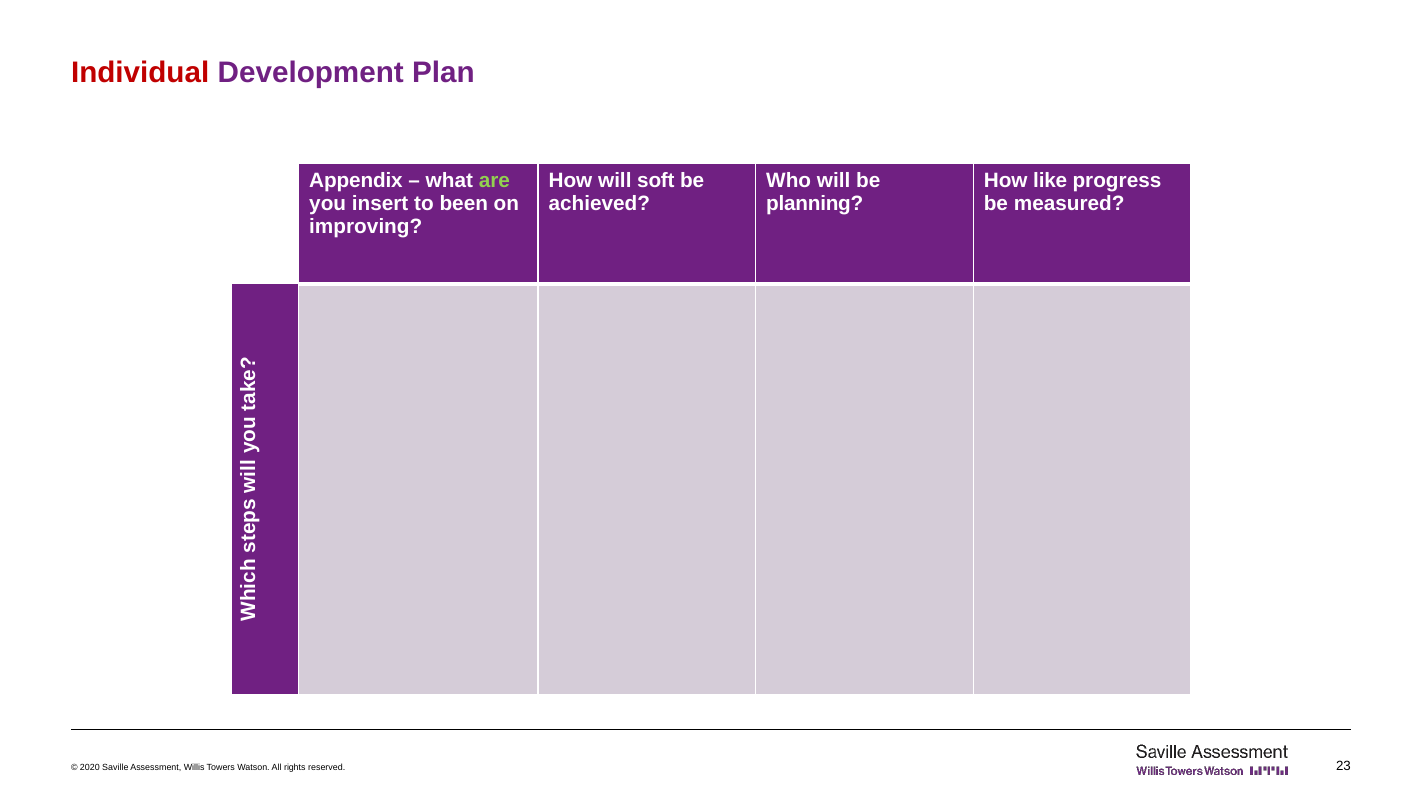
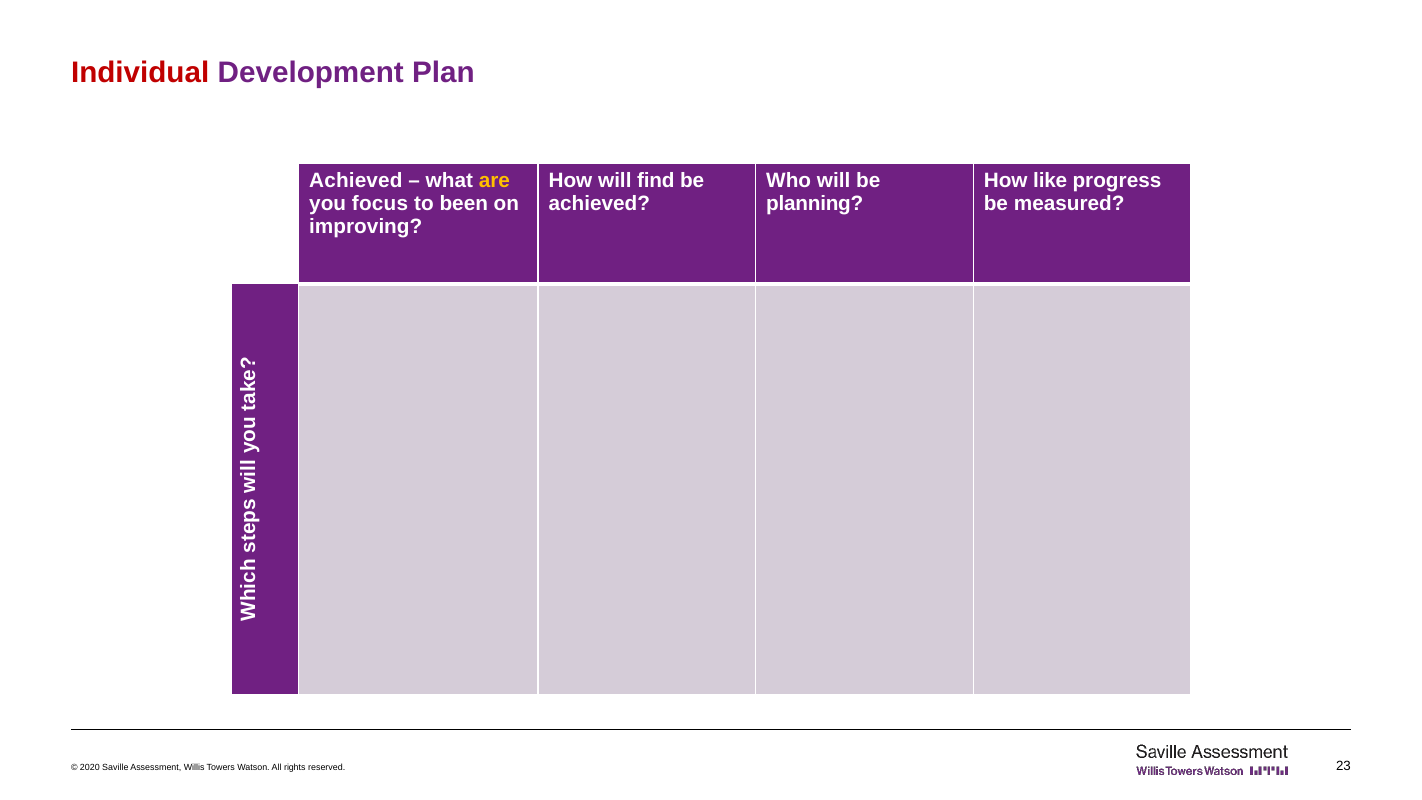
Appendix: Appendix -> Achieved (356, 180)
are colour: light green -> yellow (494, 180)
soft: soft -> find (656, 180)
insert: insert -> focus (380, 204)
